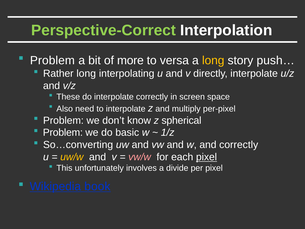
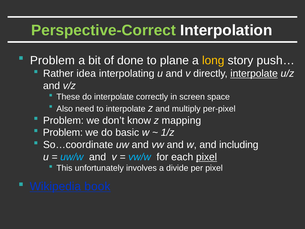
more: more -> done (130, 60)
versa: versa -> plane (174, 60)
Rather long: long -> idea (86, 74)
interpolate underline: none -> present (254, 74)
spherical: spherical -> mapping (181, 120)
So…converting: So…converting -> So…coordinate (78, 145)
and correctly: correctly -> including (239, 145)
uw/w colour: yellow -> light blue (72, 157)
vw/w colour: pink -> light blue (140, 157)
